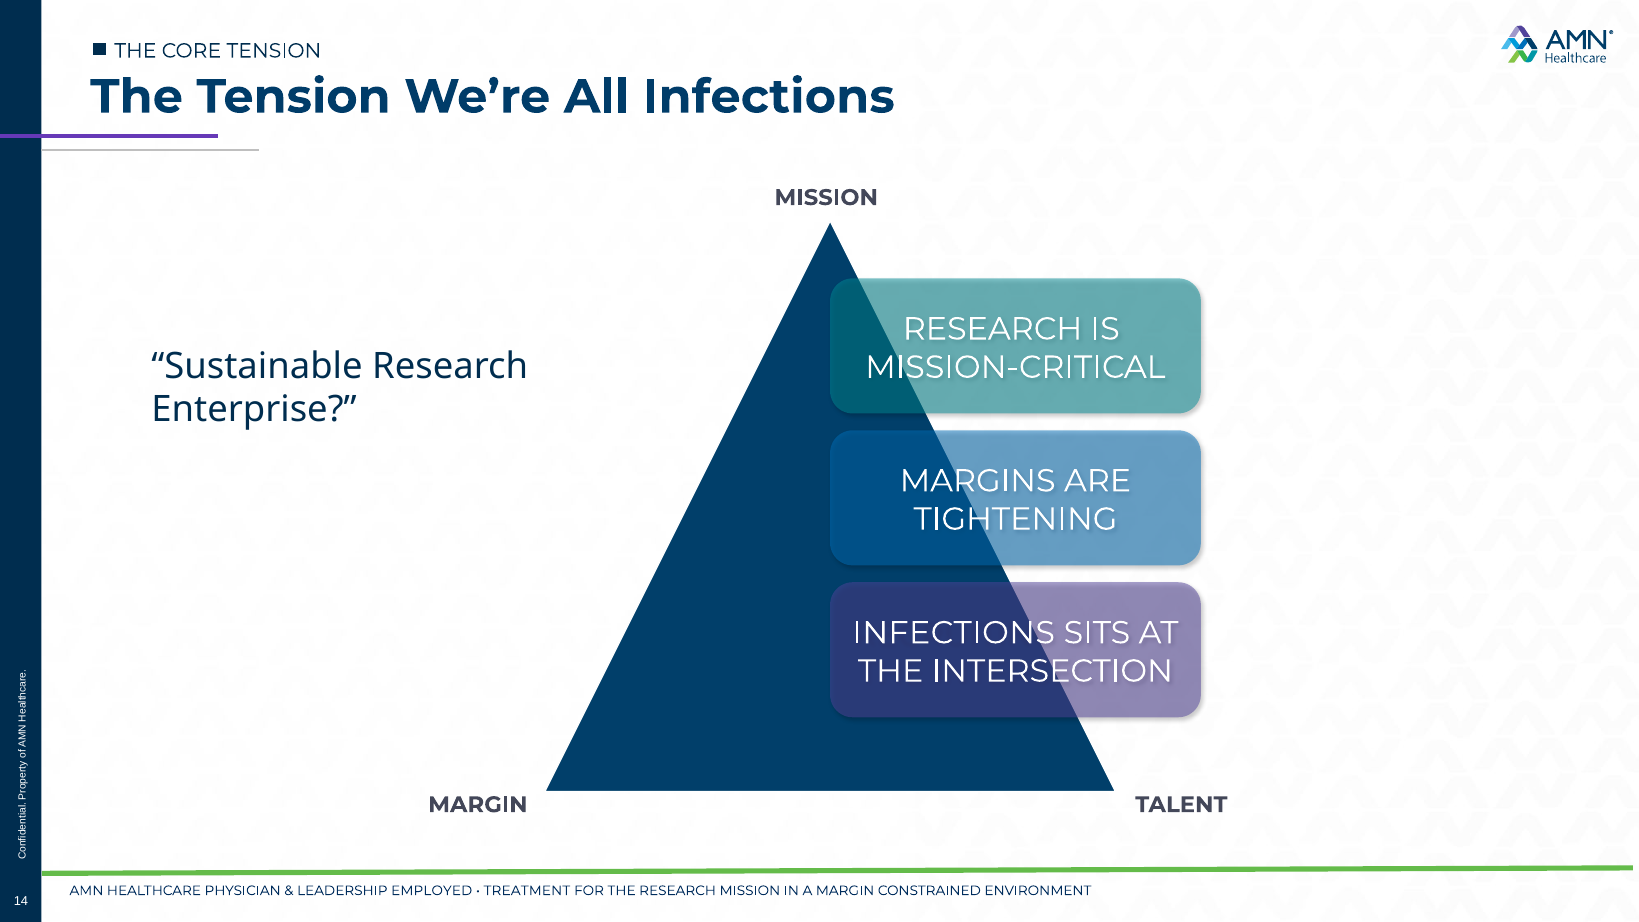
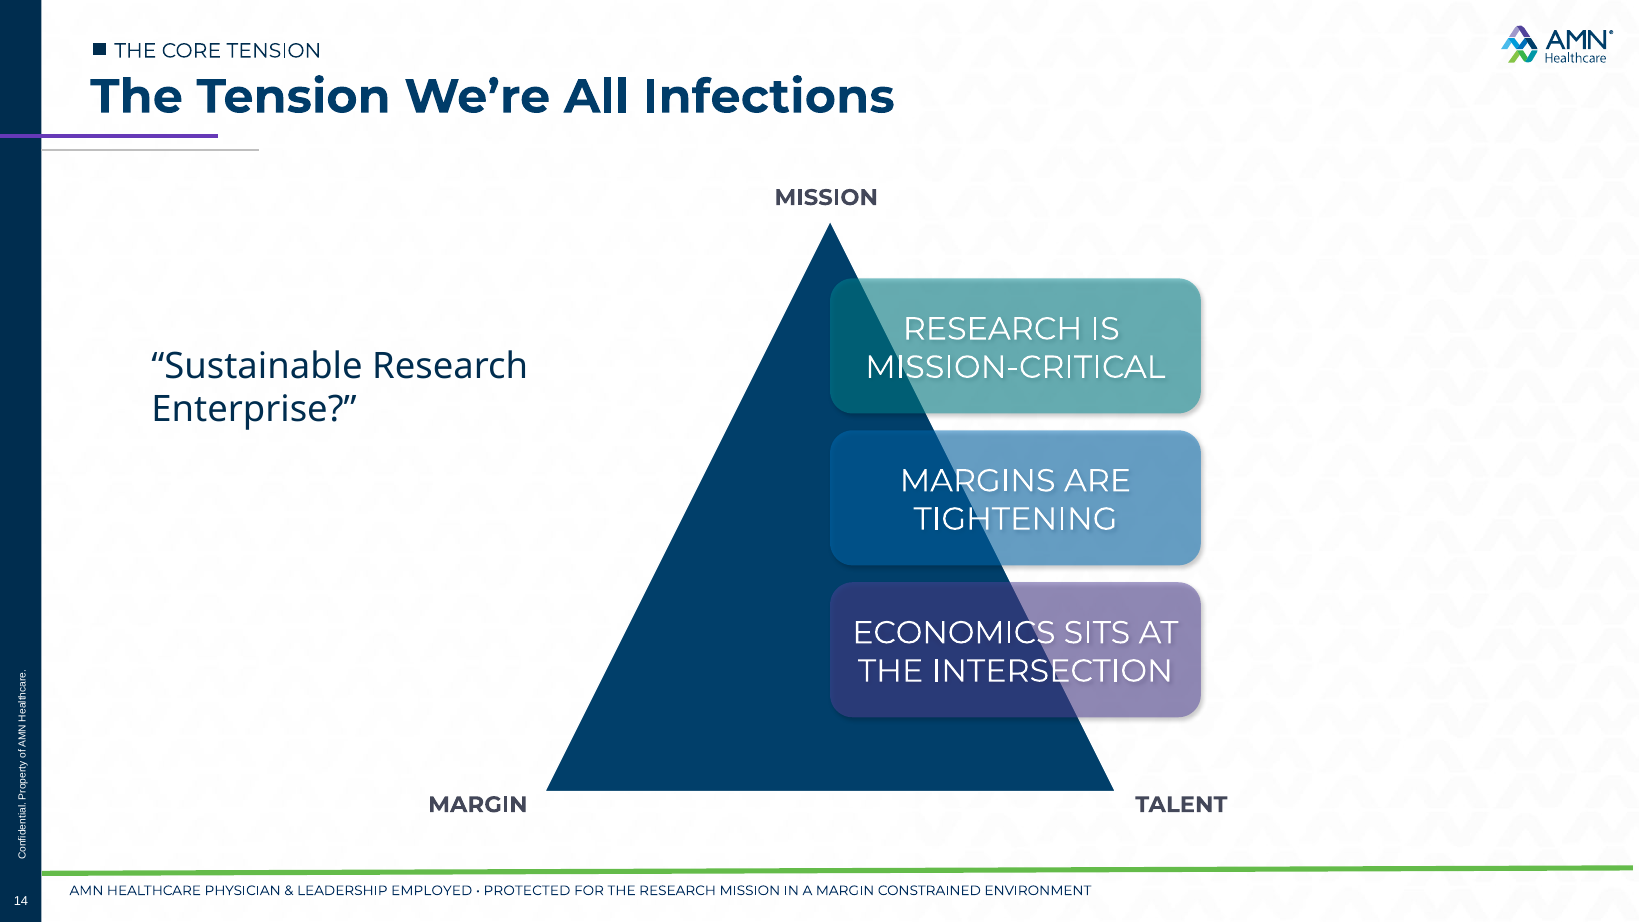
INFECTIONS: INFECTIONS -> ECONOMICS (954, 633)
TREATMENT: TREATMENT -> PROTECTED (527, 890)
